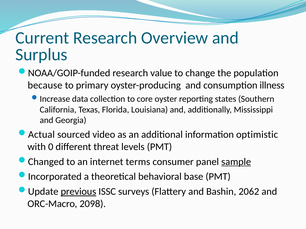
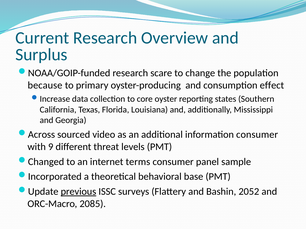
value: value -> scare (161, 73)
illness: illness -> effect (272, 85)
Actual: Actual -> Across (42, 135)
information optimistic: optimistic -> consumer (257, 135)
0: 0 -> 9 (51, 147)
sample underline: present -> none (236, 162)
2062: 2062 -> 2052 (249, 192)
2098: 2098 -> 2085 (93, 204)
